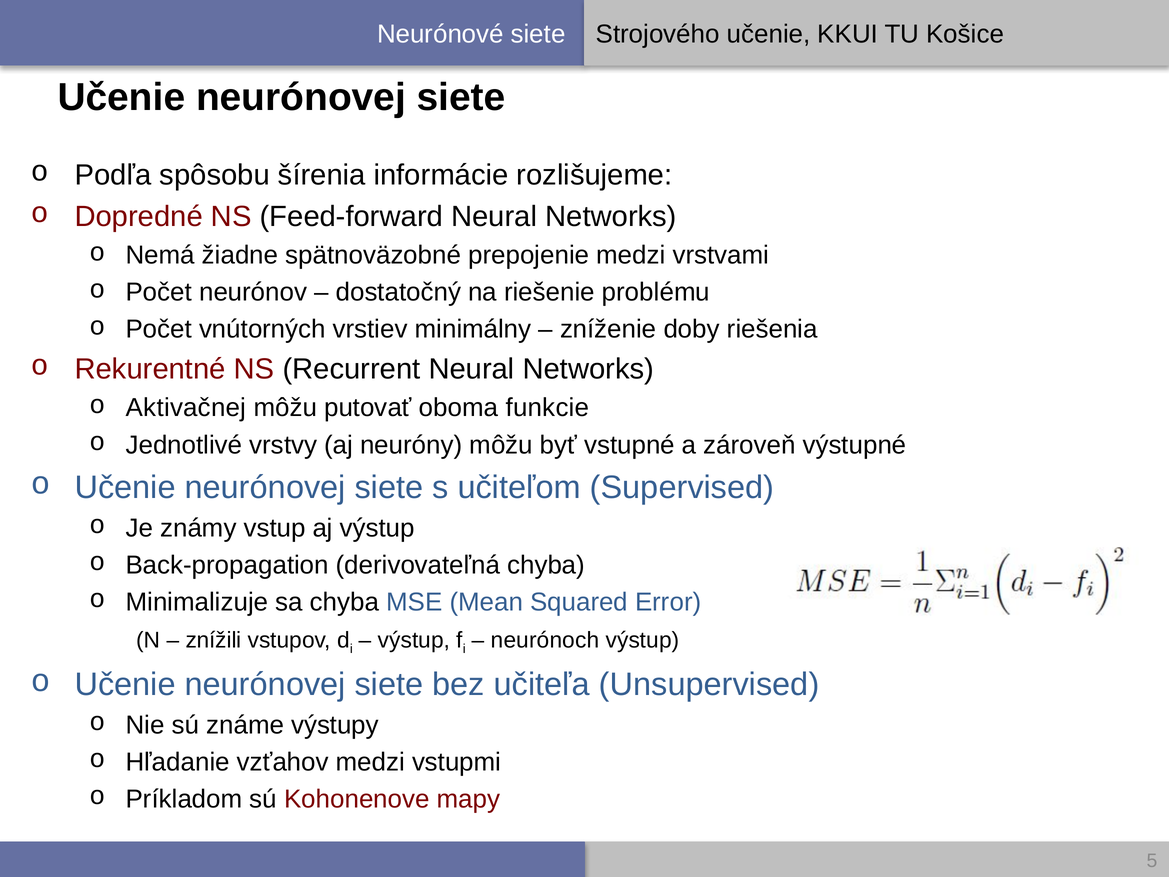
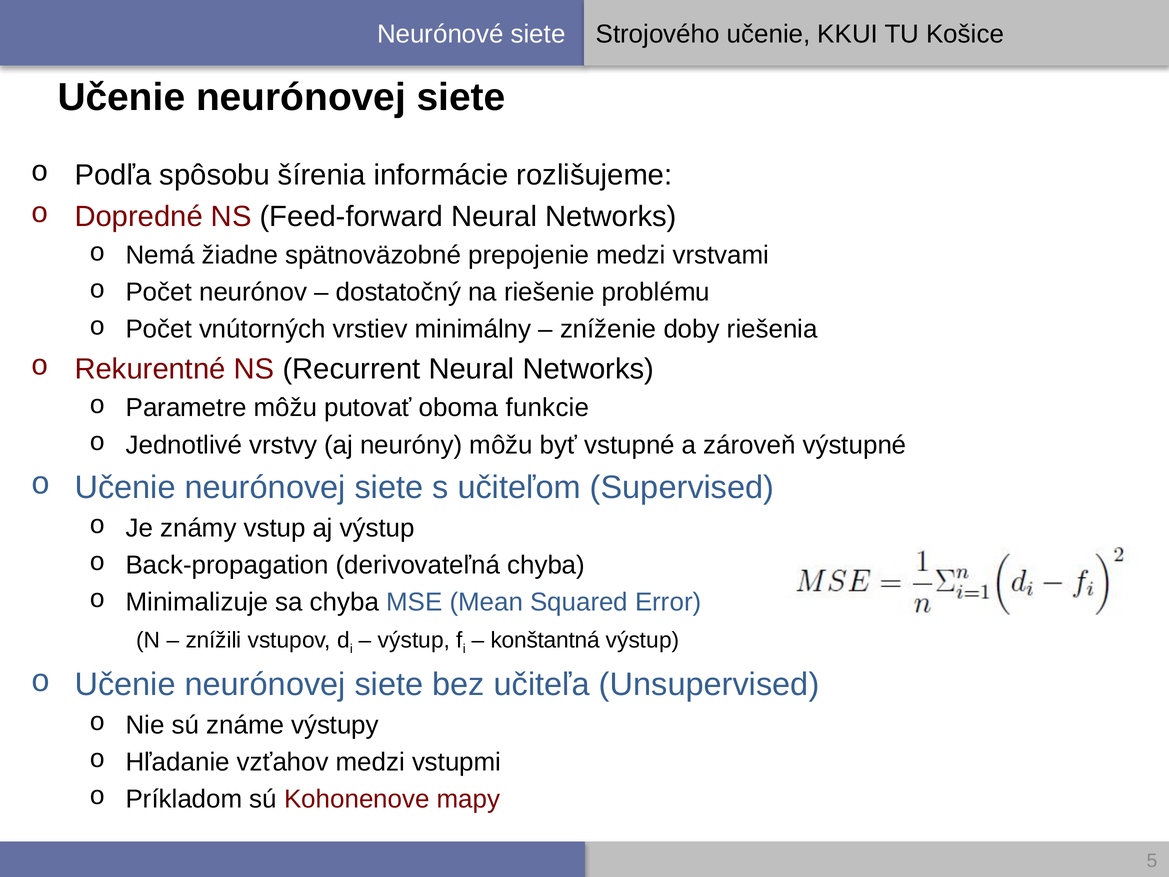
Aktivačnej: Aktivačnej -> Parametre (186, 408)
neurónoch: neurónoch -> konštantná (545, 640)
